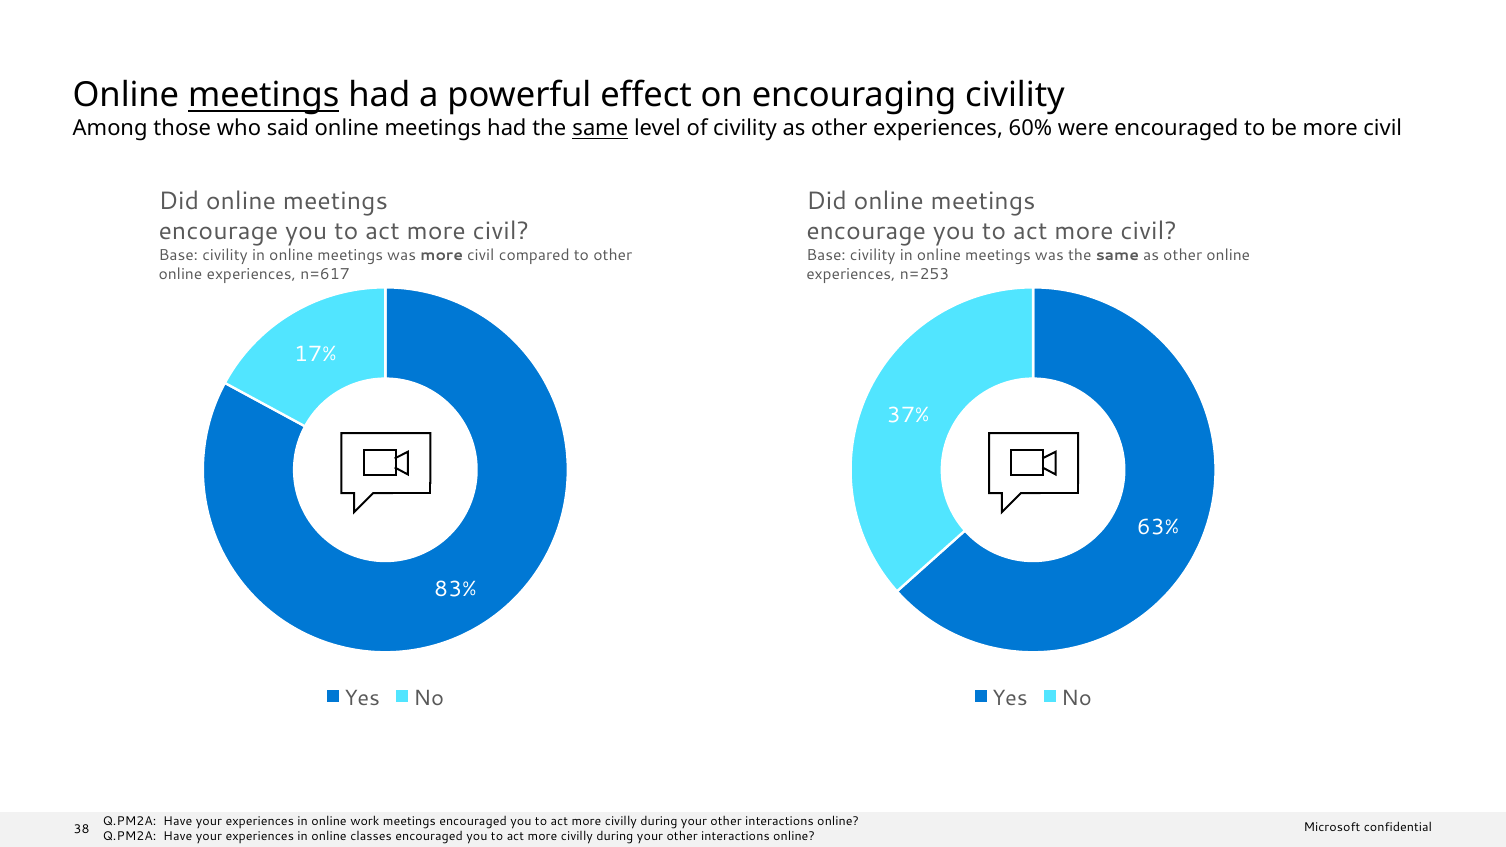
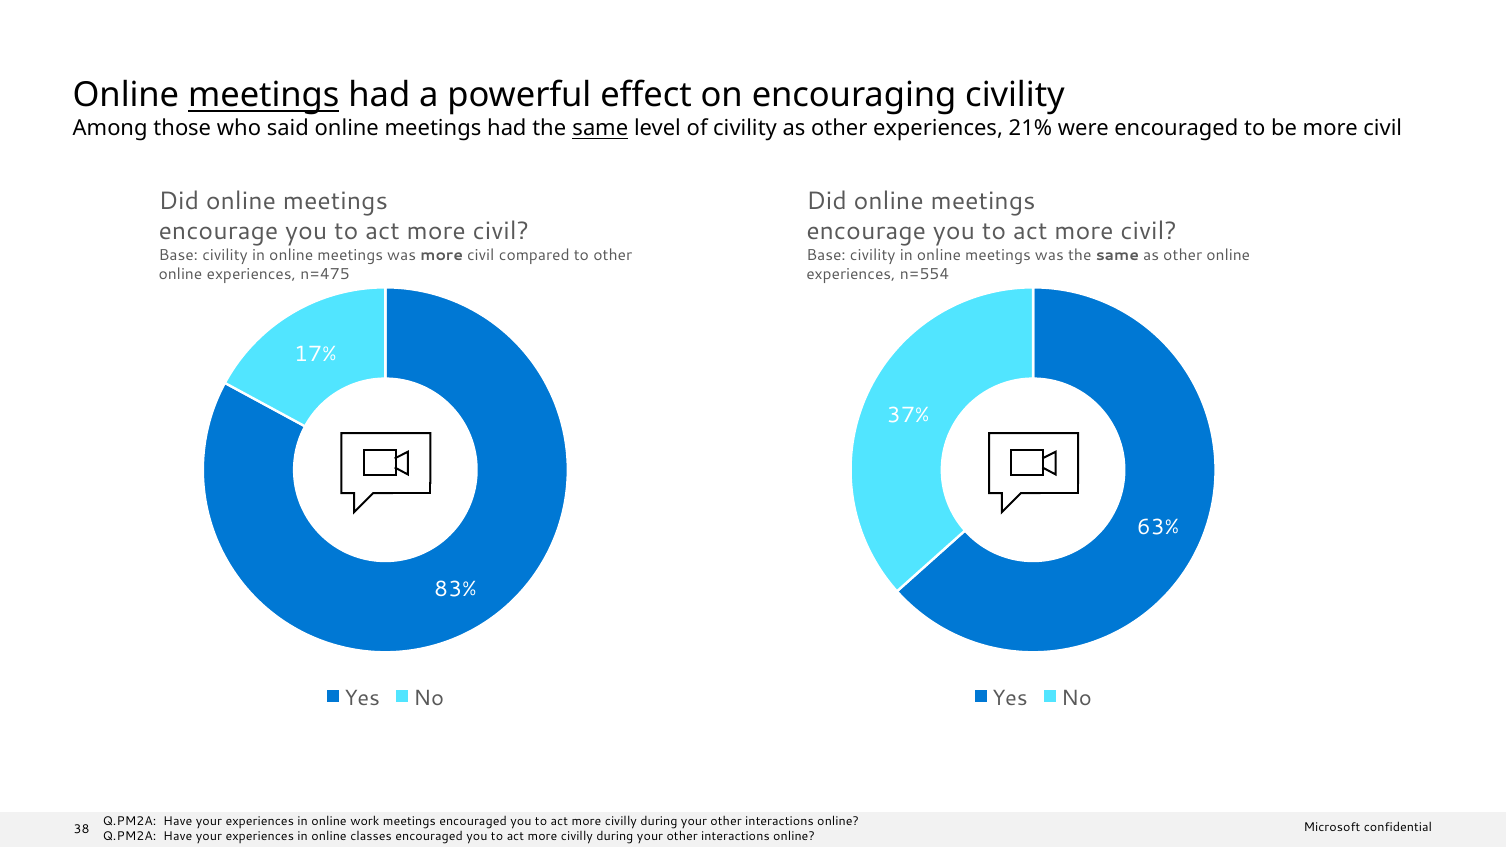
60%: 60% -> 21% (1030, 128)
n=617: n=617 -> n=475 (325, 274)
n=253: n=253 -> n=554 (925, 274)
